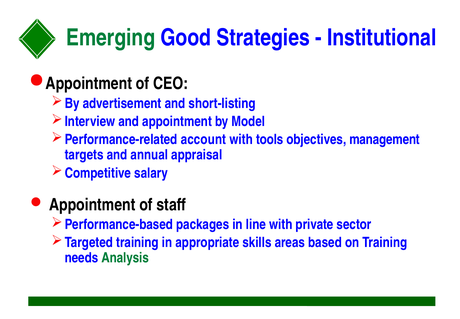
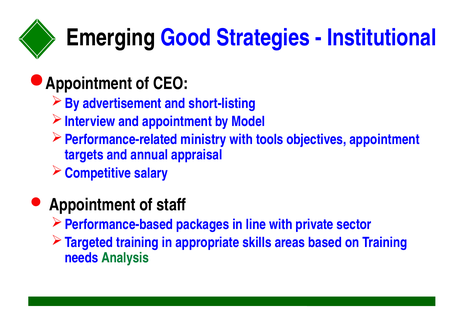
Emerging colour: green -> black (111, 37)
account: account -> ministry (203, 139)
objectives management: management -> appointment (385, 139)
